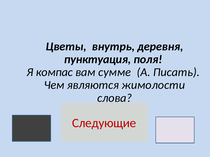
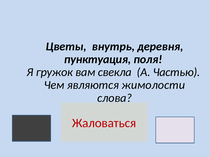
компас: компас -> гружок (54, 72)
сумме: сумме -> свекла (115, 72)
Писать: Писать -> Частью (177, 72)
Следующие: Следующие -> Жаловаться (104, 123)
